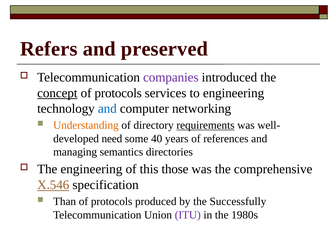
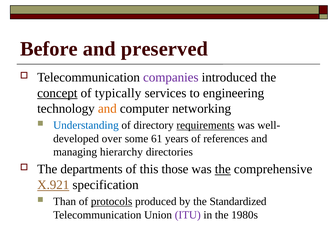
Refers: Refers -> Before (49, 49)
protocols: protocols -> typically (118, 93)
and colour: blue -> orange (107, 108)
Understanding colour: orange -> blue (86, 125)
need: need -> over (112, 138)
40: 40 -> 61 (157, 138)
semantics: semantics -> hierarchy (121, 152)
The engineering: engineering -> departments (92, 169)
the underline: none -> present (223, 169)
X.546: X.546 -> X.921 (53, 184)
protocols underline: none -> present (112, 201)
Successfully: Successfully -> Standardized (238, 201)
